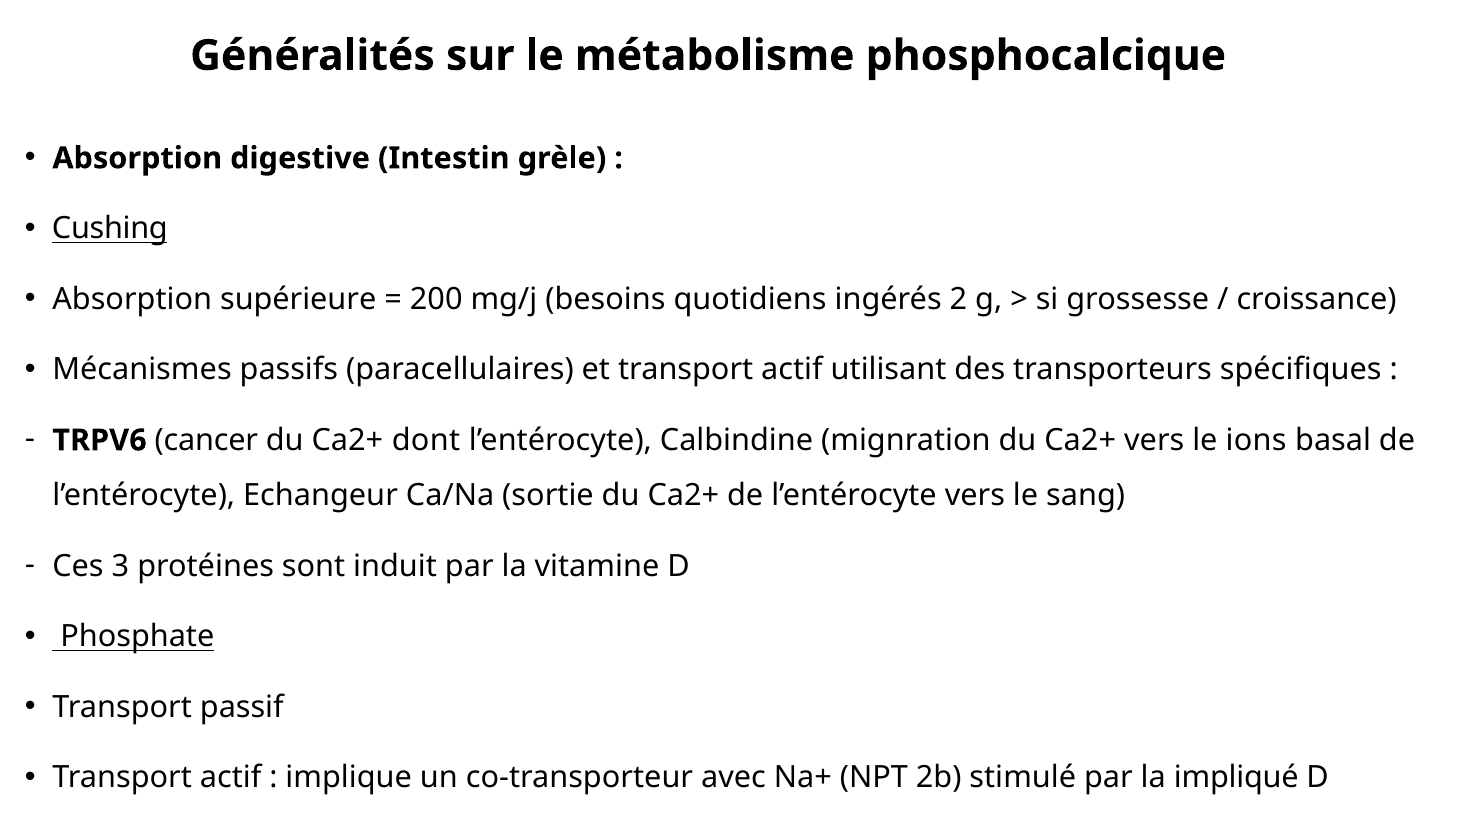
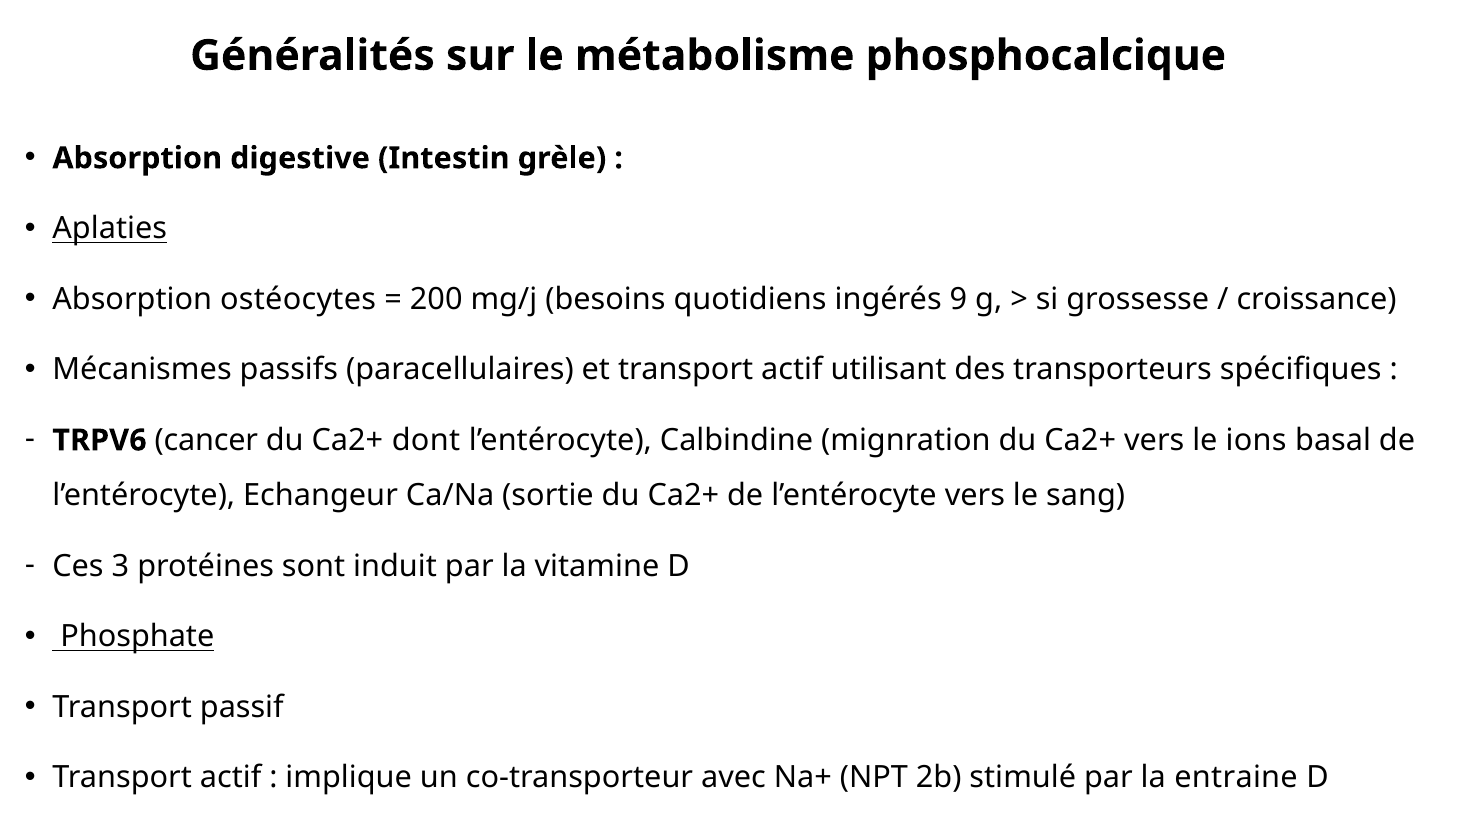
Cushing: Cushing -> Aplaties (110, 229)
supérieure: supérieure -> ostéocytes (298, 299)
2: 2 -> 9 (958, 299)
impliqué: impliqué -> entraine (1236, 778)
